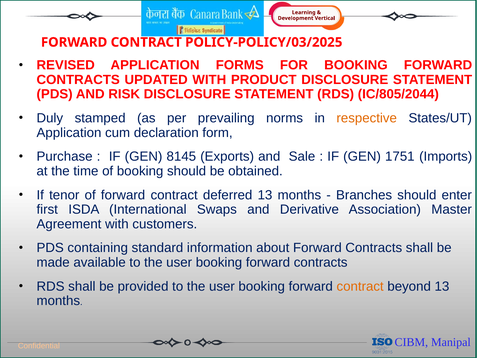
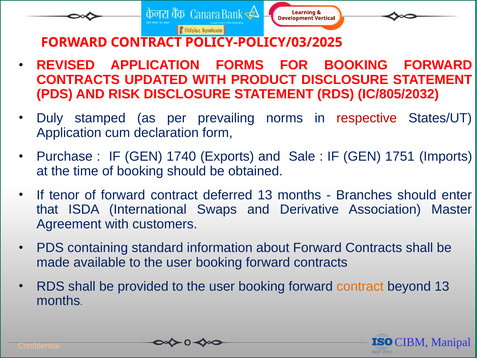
IC/805/2044: IC/805/2044 -> IC/805/2032 (398, 94)
respective colour: orange -> red (367, 118)
8145: 8145 -> 1740 (181, 156)
first: first -> that (47, 209)
